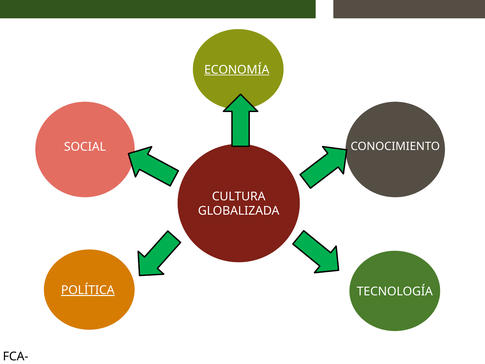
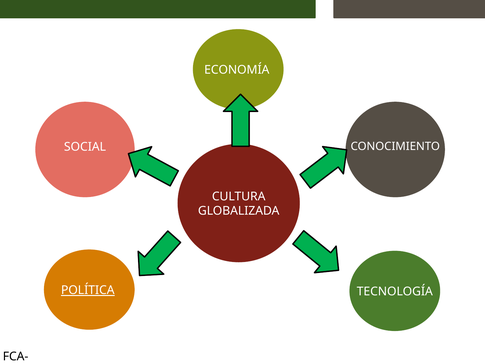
ECONOMÍA underline: present -> none (237, 70)
